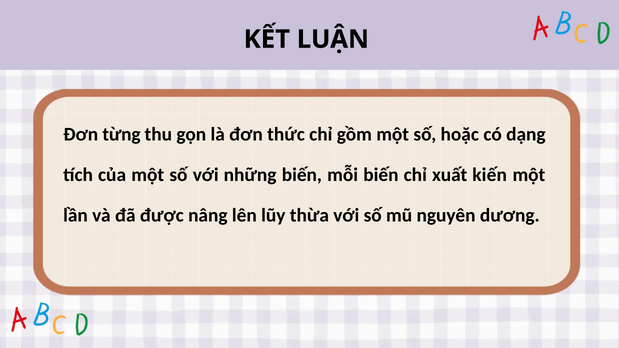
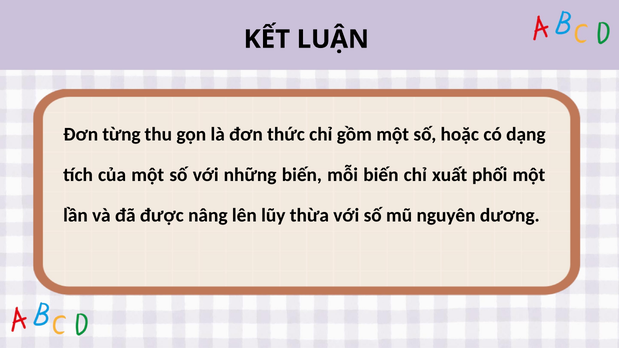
kiến: kiến -> phối (490, 175)
